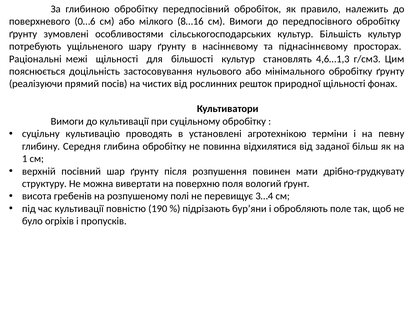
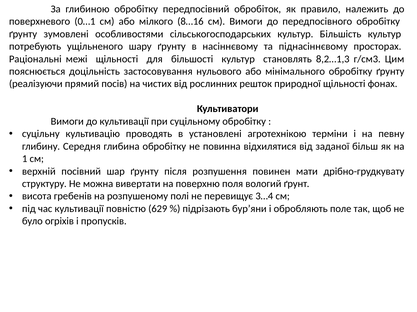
0…6: 0…6 -> 0…1 (85, 22)
4,6…1,3: 4,6…1,3 -> 8,2…1,3 (333, 59)
190: 190 -> 629 (158, 209)
